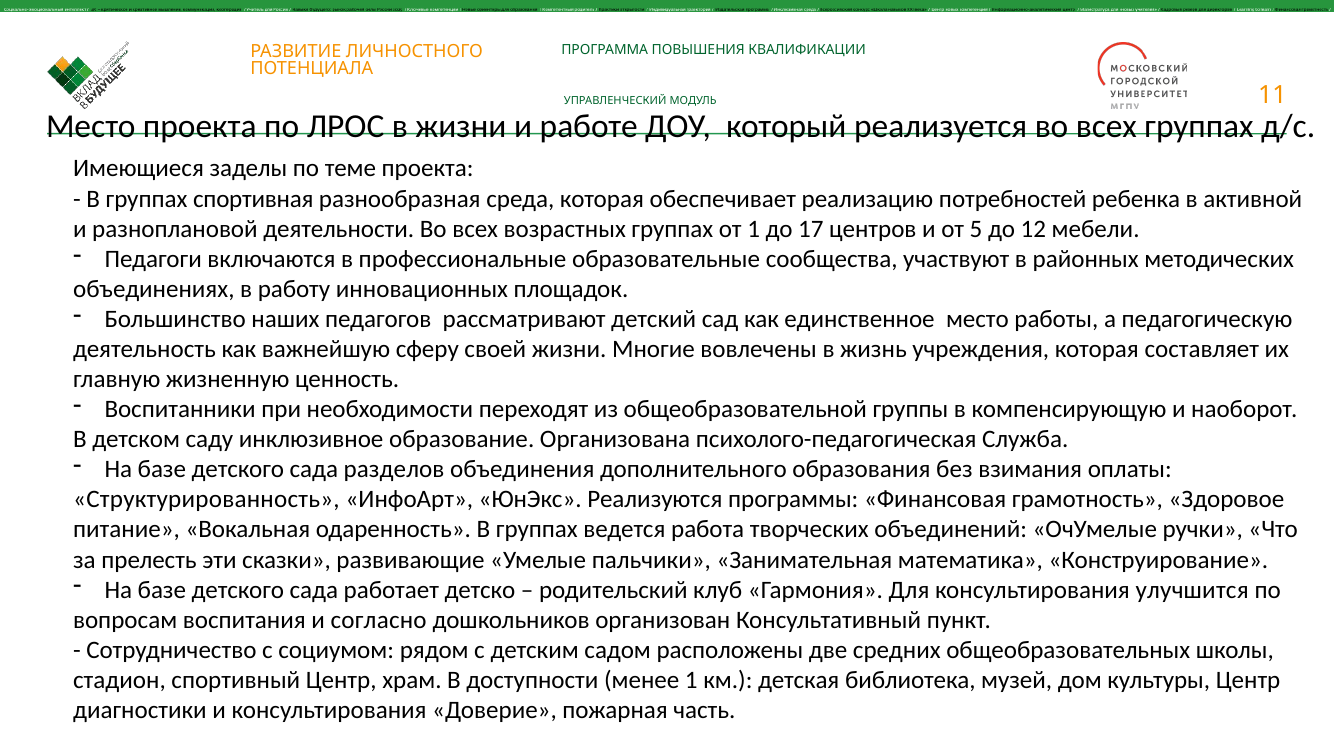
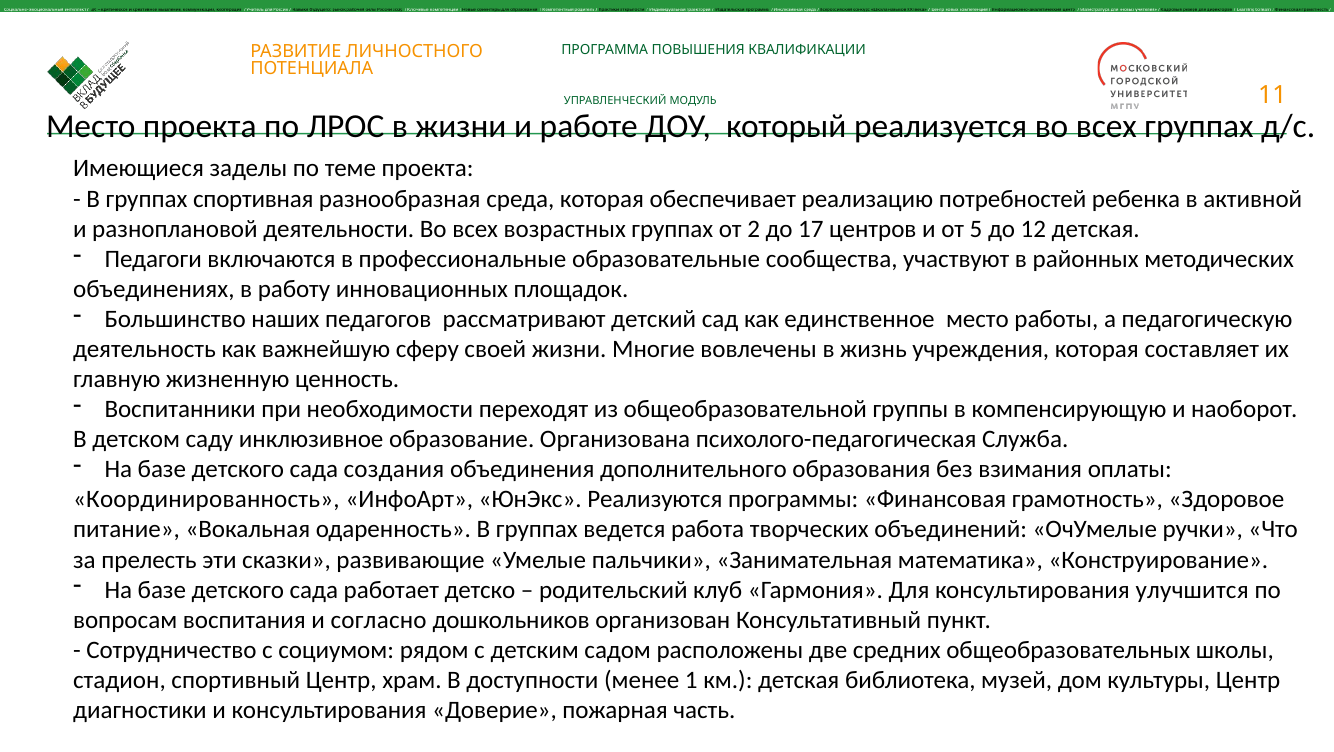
от 1: 1 -> 2 (754, 229)
12 мебели: мебели -> детская (1096, 229)
разделов: разделов -> создания (394, 469)
Структурированность: Структурированность -> Координированность (206, 499)
